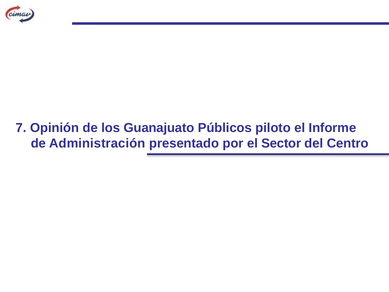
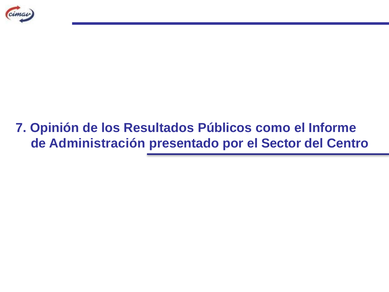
Guanajuato: Guanajuato -> Resultados (159, 128)
piloto: piloto -> como (273, 128)
